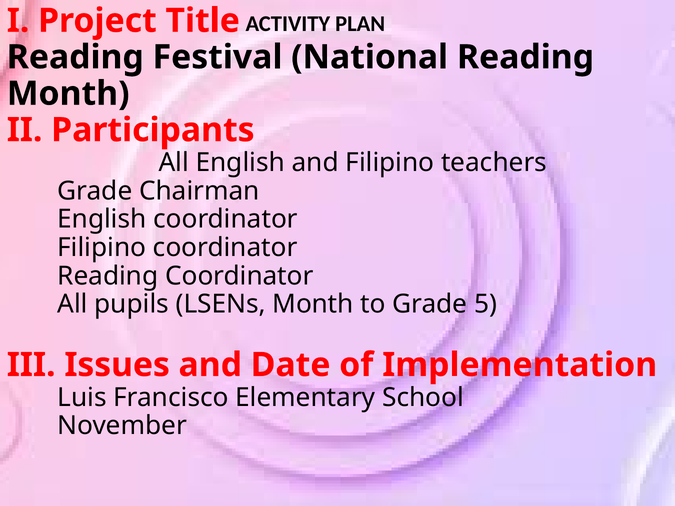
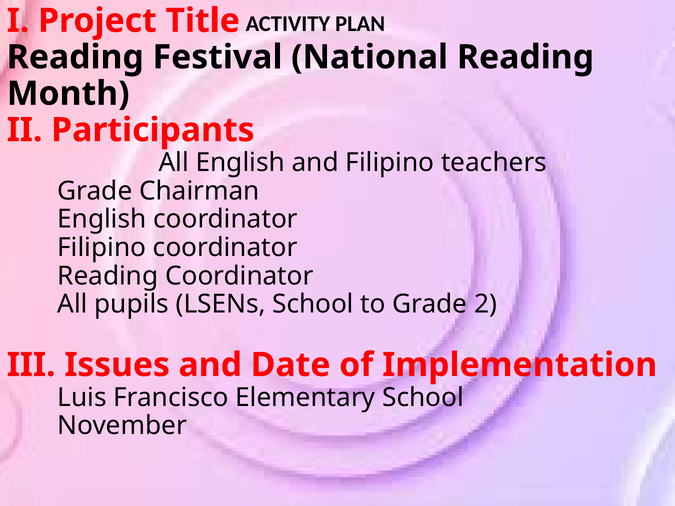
LSENs Month: Month -> School (313, 304)
5: 5 -> 2 (486, 304)
